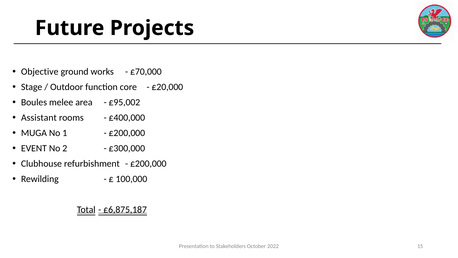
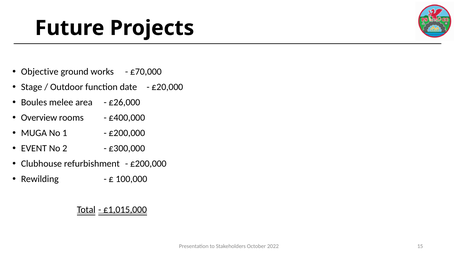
core: core -> date (128, 87)
£95,002: £95,002 -> £26,000 (124, 102)
Assistant: Assistant -> Overview (39, 118)
£6,875,187: £6,875,187 -> £1,015,000 (125, 209)
